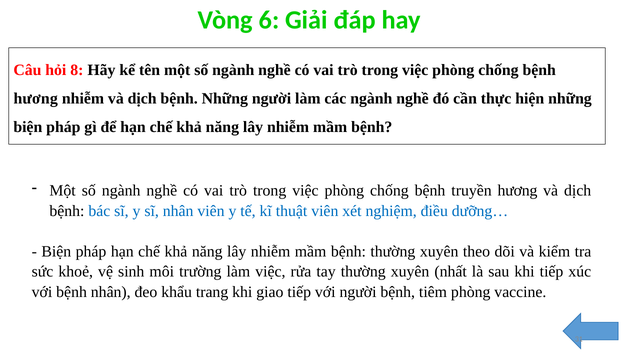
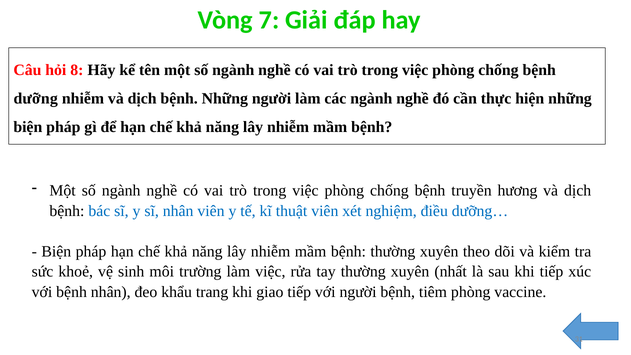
6: 6 -> 7 (269, 20)
hương: hương -> dưỡng (36, 98)
